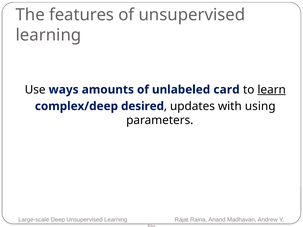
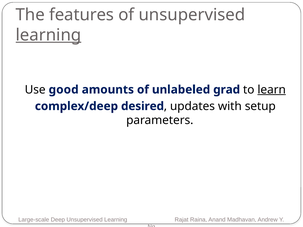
learning underline: none -> present (48, 35)
ways: ways -> good (64, 90)
card: card -> grad (227, 90)
using: using -> setup (260, 106)
